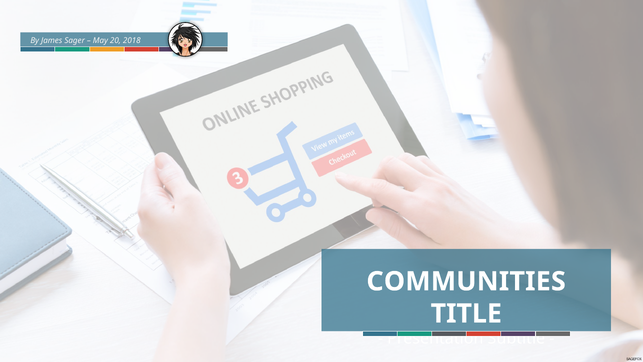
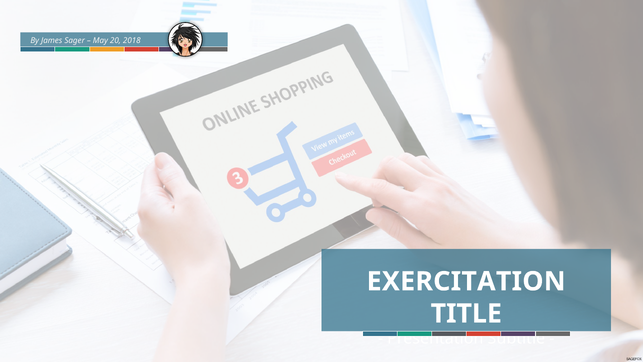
COMMUNITIES: COMMUNITIES -> EXERCITATION (466, 281)
